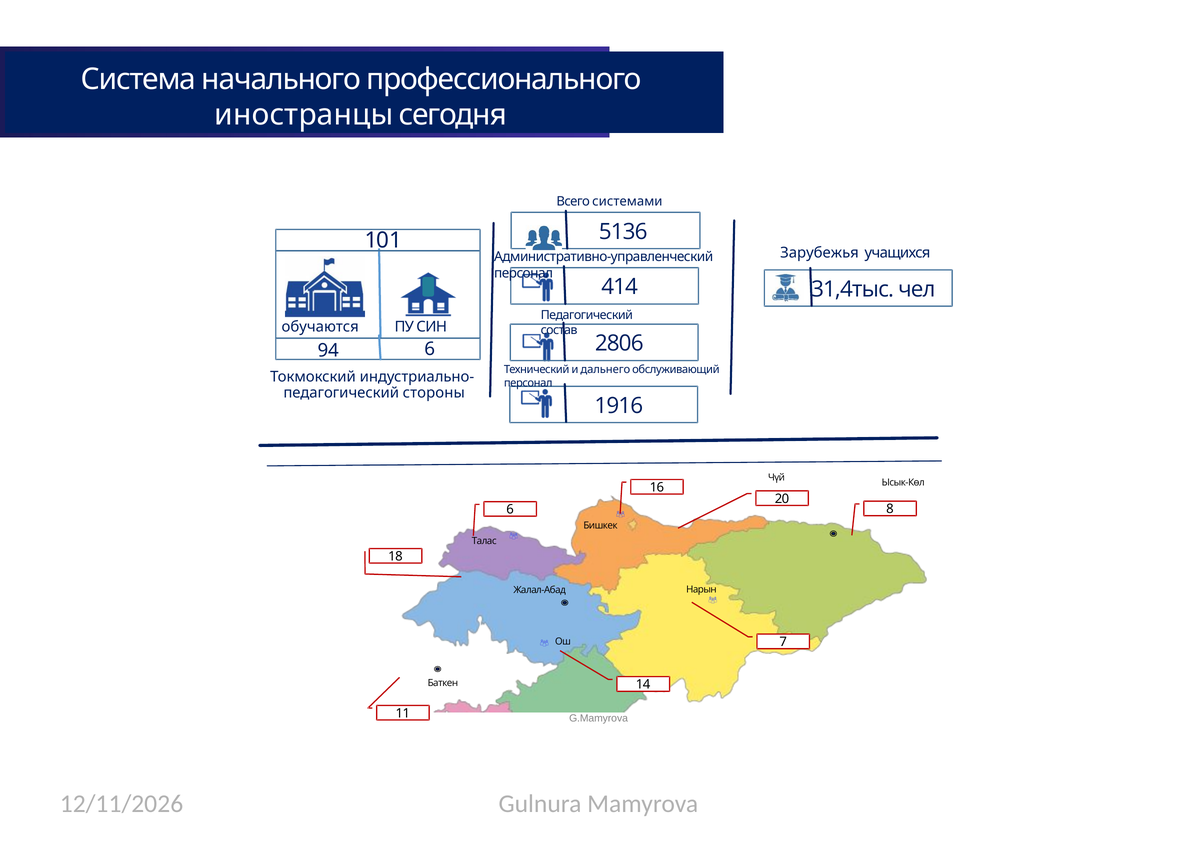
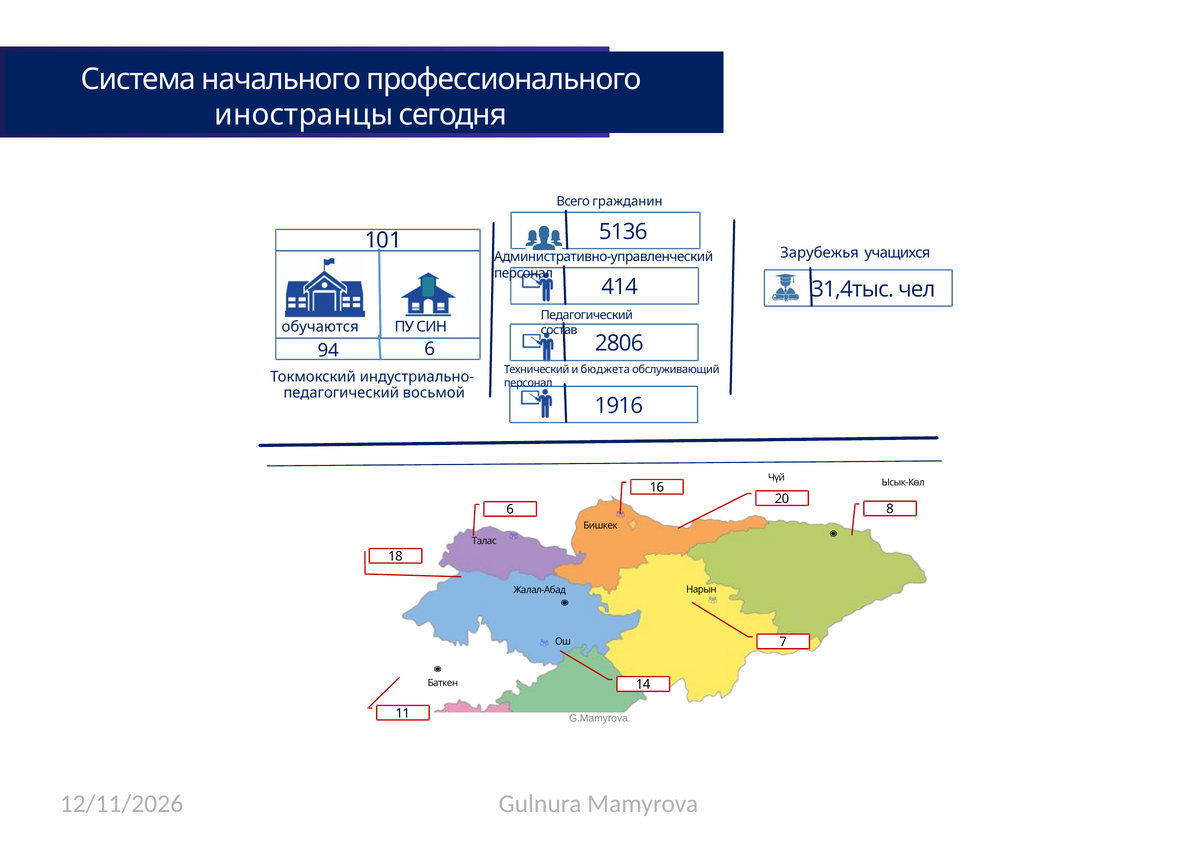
системами: системами -> гражданин (627, 202)
дальнего: дальнего -> бюджета (605, 370)
стороны: стороны -> восьмой (434, 393)
